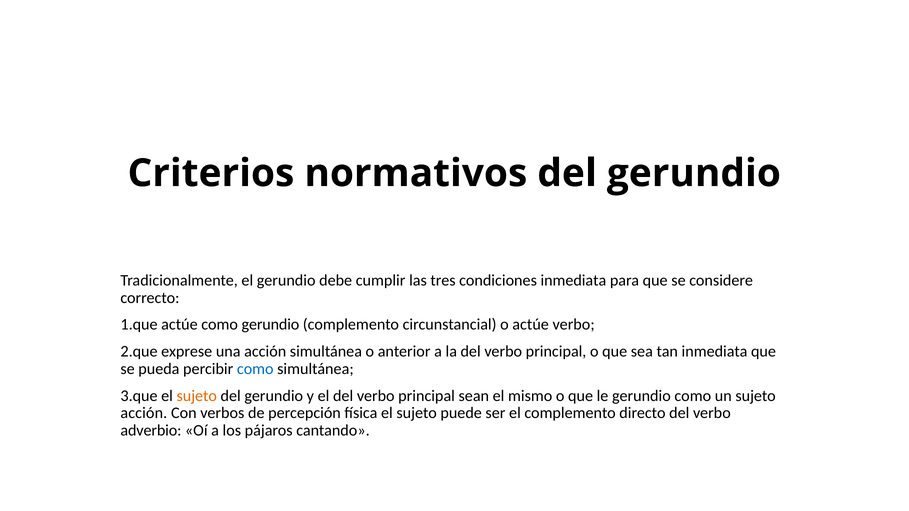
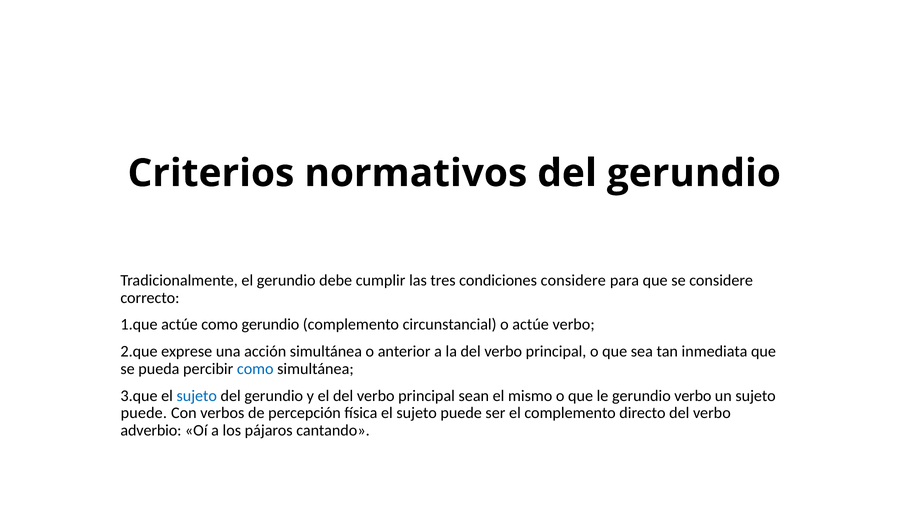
condiciones inmediata: inmediata -> considere (573, 281)
sujeto colour: orange -> blue (197, 396)
gerundio como: como -> verbo (693, 396)
acción: acción -> puede (144, 413)
